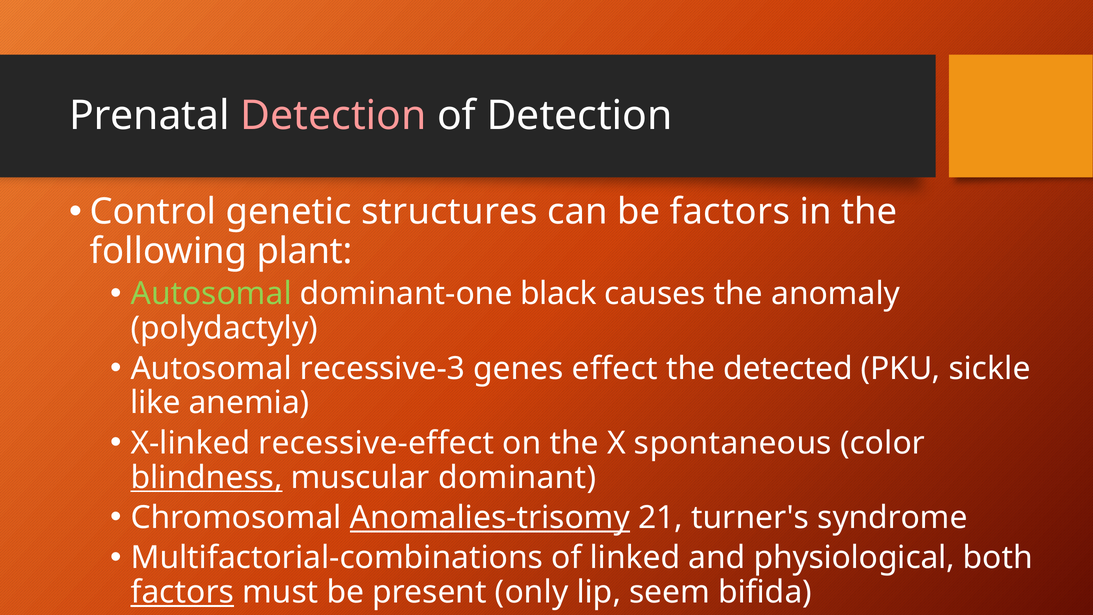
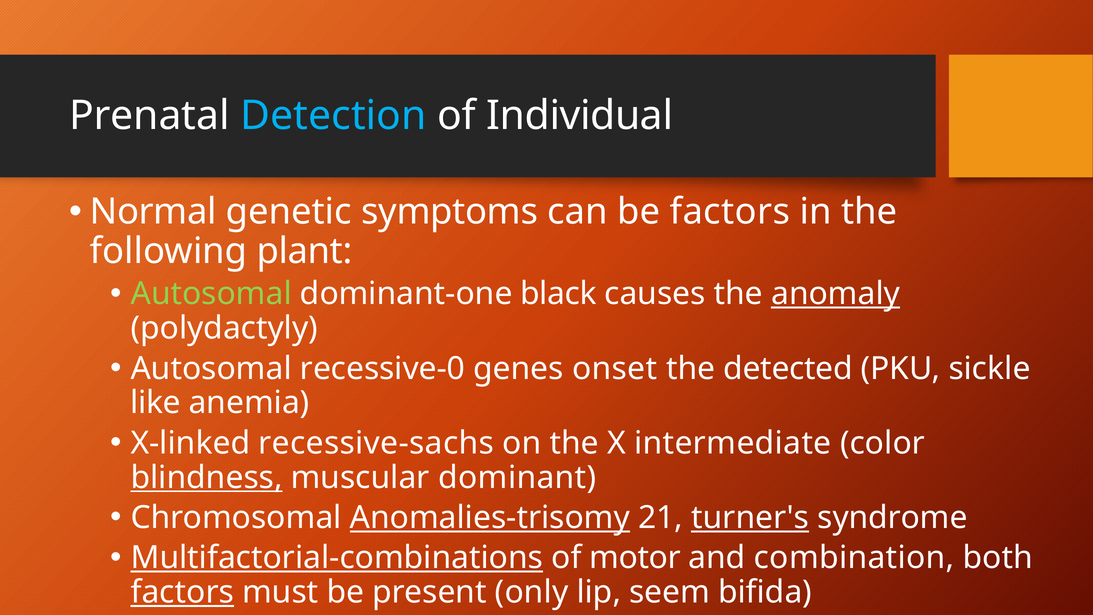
Detection colour: pink -> light blue (333, 116)
of Detection: Detection -> Individual (580, 116)
Control: Control -> Normal (153, 212)
structures: structures -> symptoms (450, 212)
anomaly underline: none -> present (836, 294)
recessive-3: recessive-3 -> recessive-0 (382, 368)
effect: effect -> onset (615, 368)
recessive-effect: recessive-effect -> recessive-sachs (376, 443)
spontaneous: spontaneous -> intermediate (733, 443)
turner's underline: none -> present (750, 518)
Multifactorial-combinations underline: none -> present (337, 558)
linked: linked -> motor (635, 558)
physiological: physiological -> combination (854, 558)
